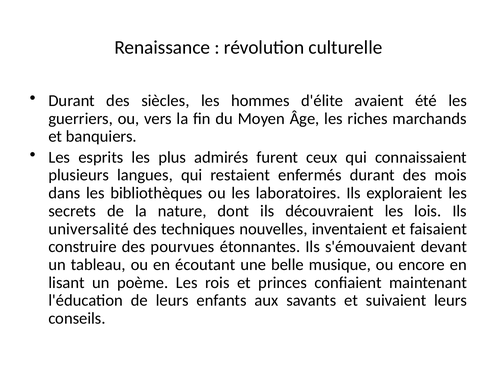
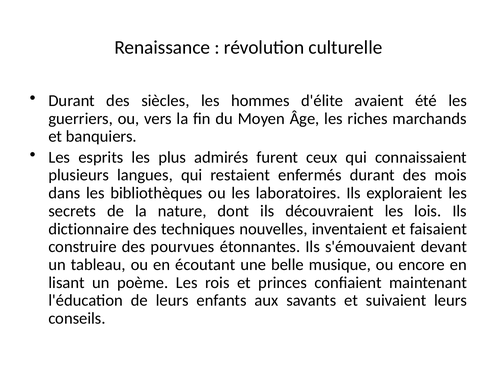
universalité: universalité -> dictionnaire (89, 229)
